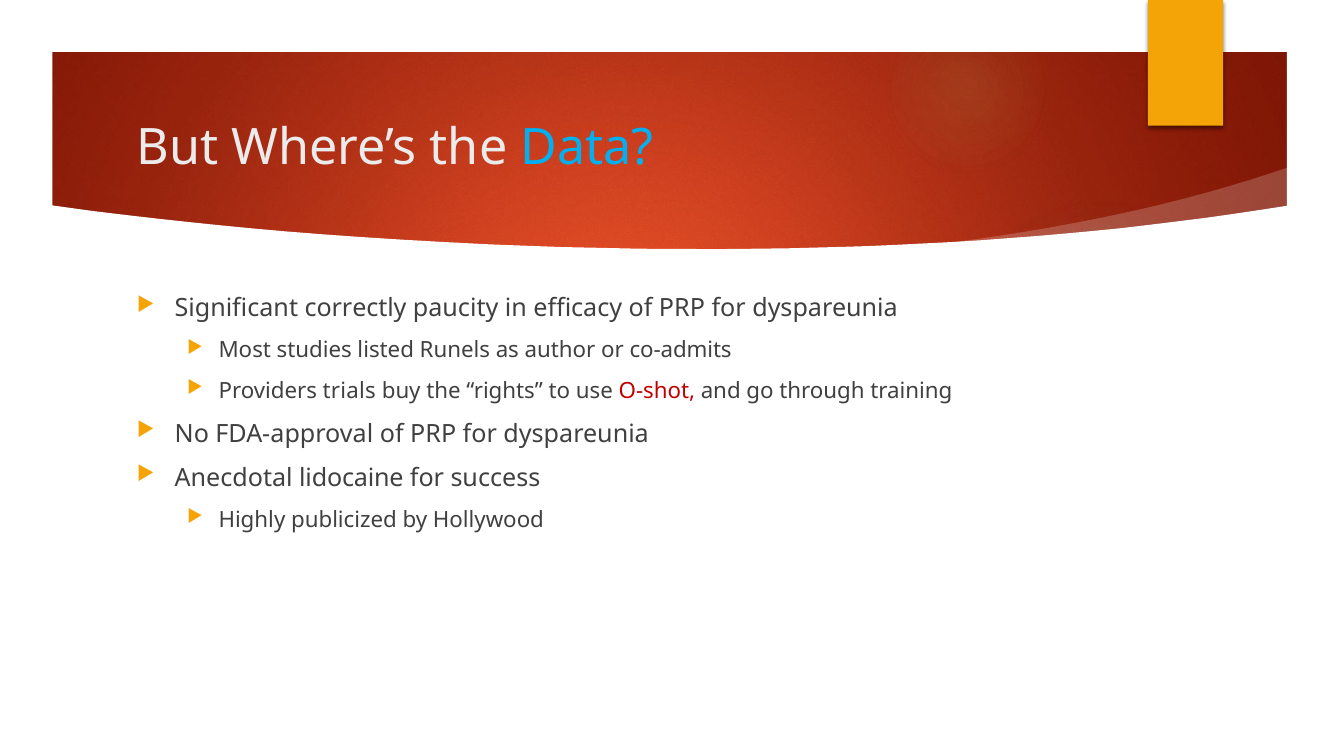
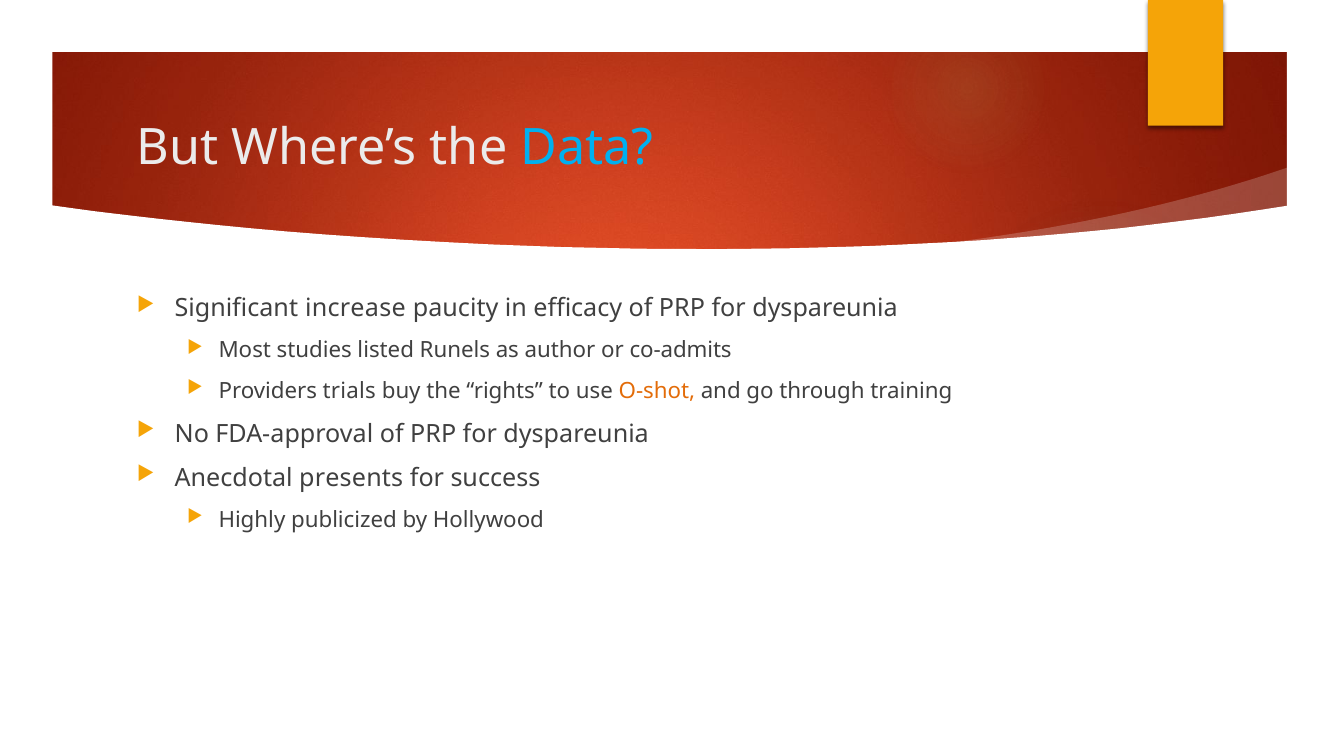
correctly: correctly -> increase (355, 308)
O-shot colour: red -> orange (657, 391)
lidocaine: lidocaine -> presents (351, 478)
